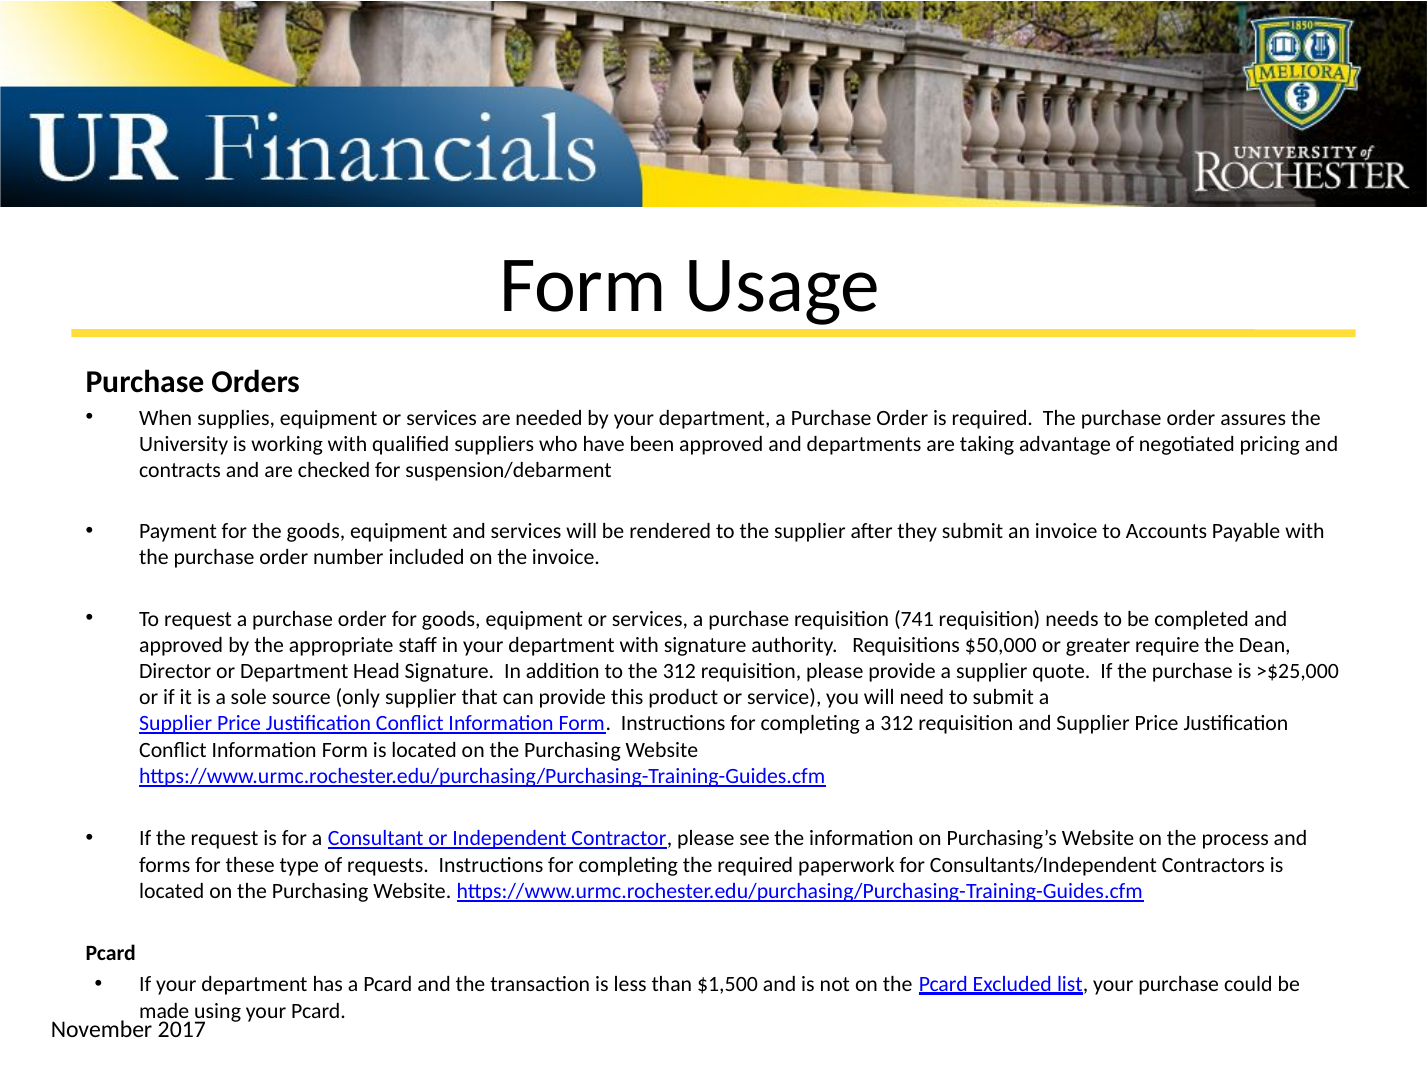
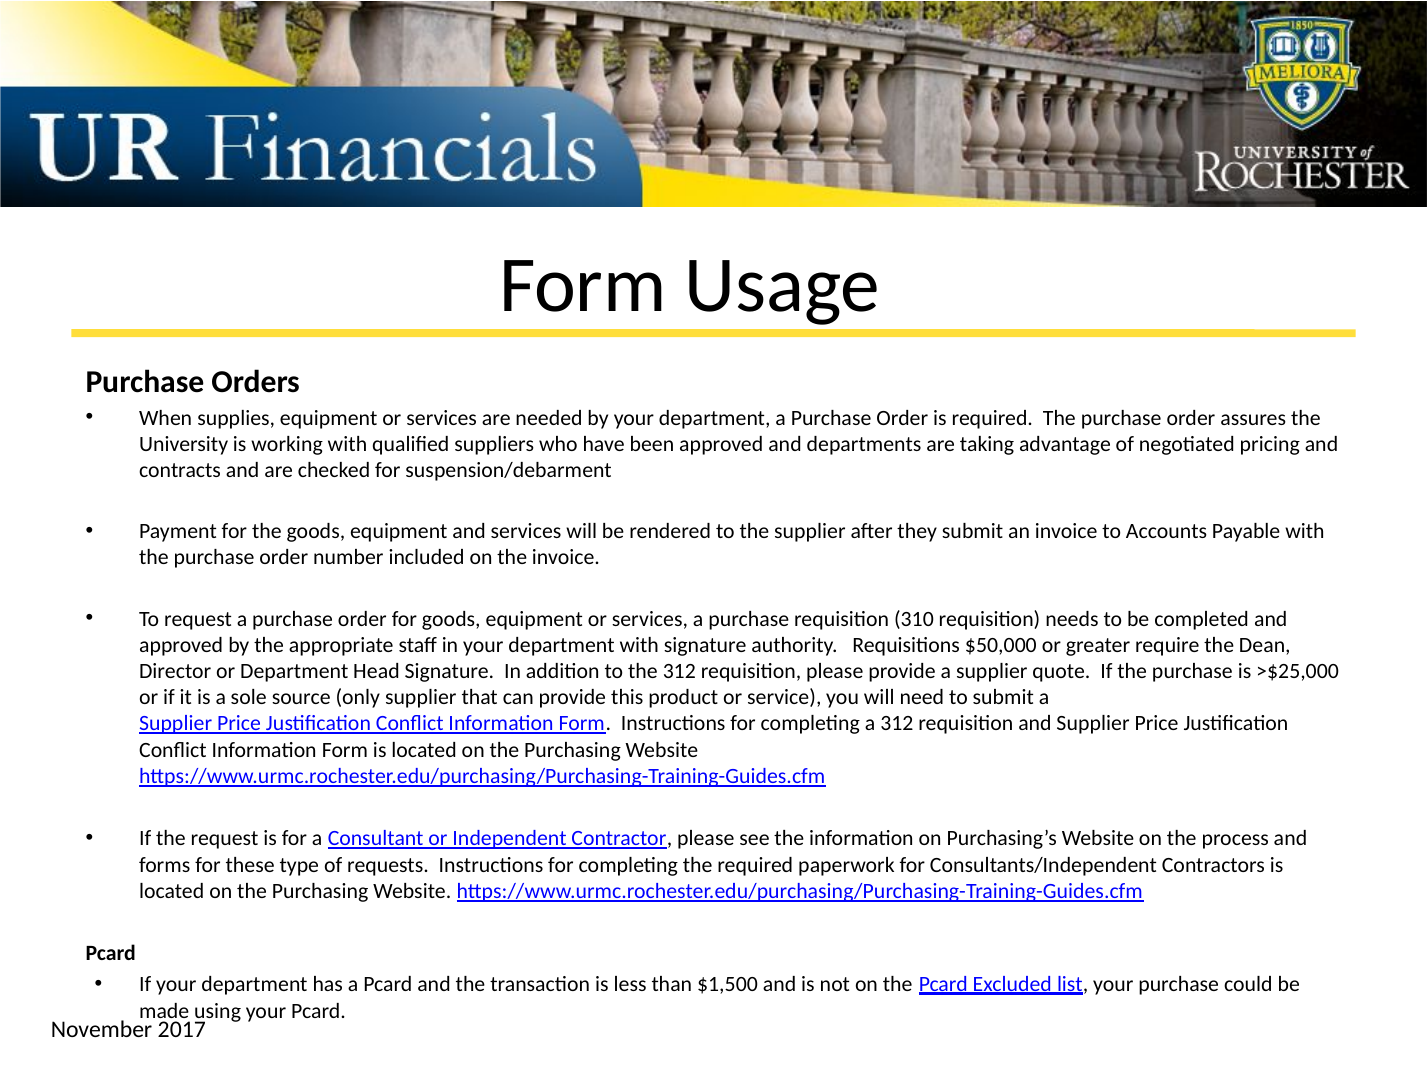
741: 741 -> 310 (914, 618)
